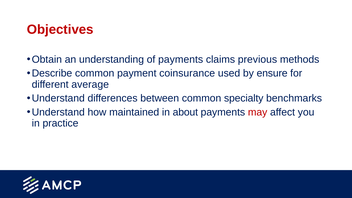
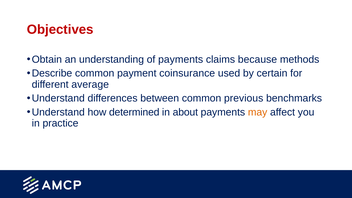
previous: previous -> because (257, 60)
ensure: ensure -> certain (272, 73)
specialty: specialty -> previous (244, 98)
maintained: maintained -> determined (134, 112)
may colour: red -> orange (258, 112)
